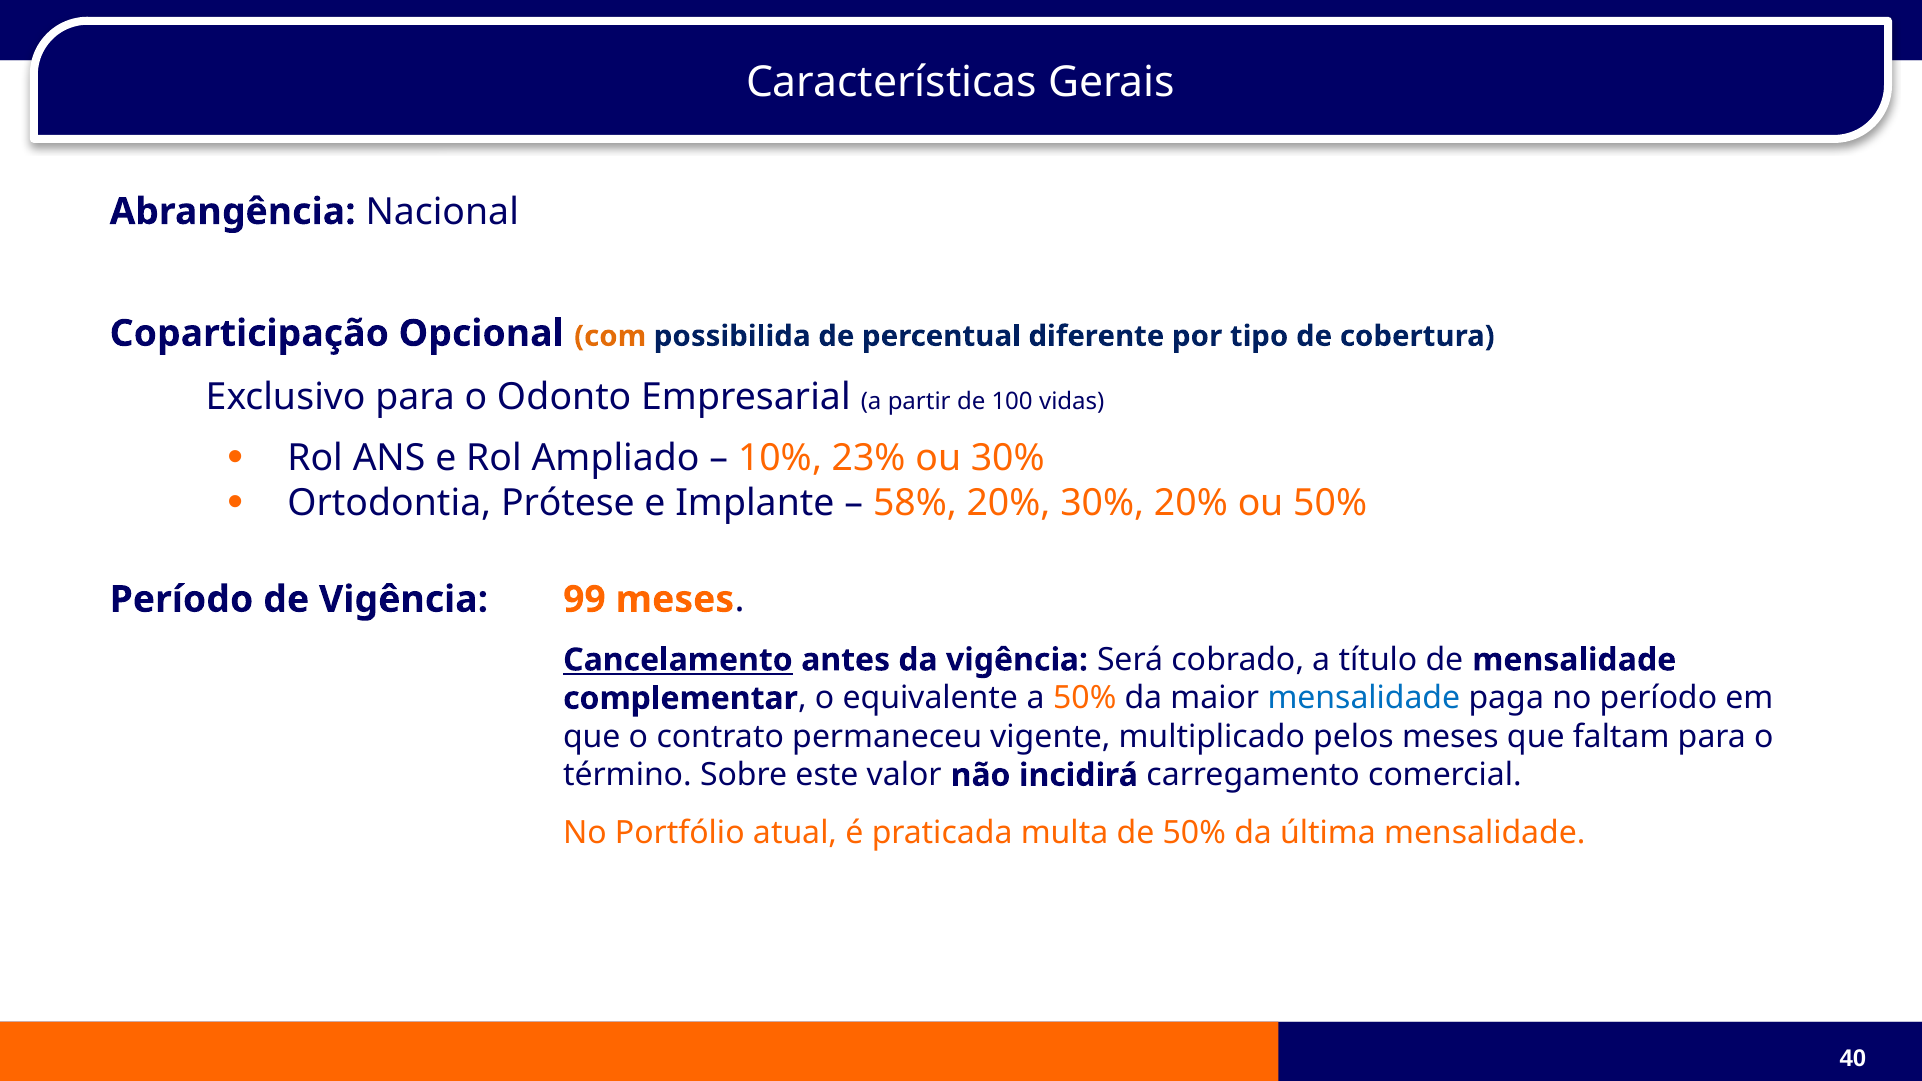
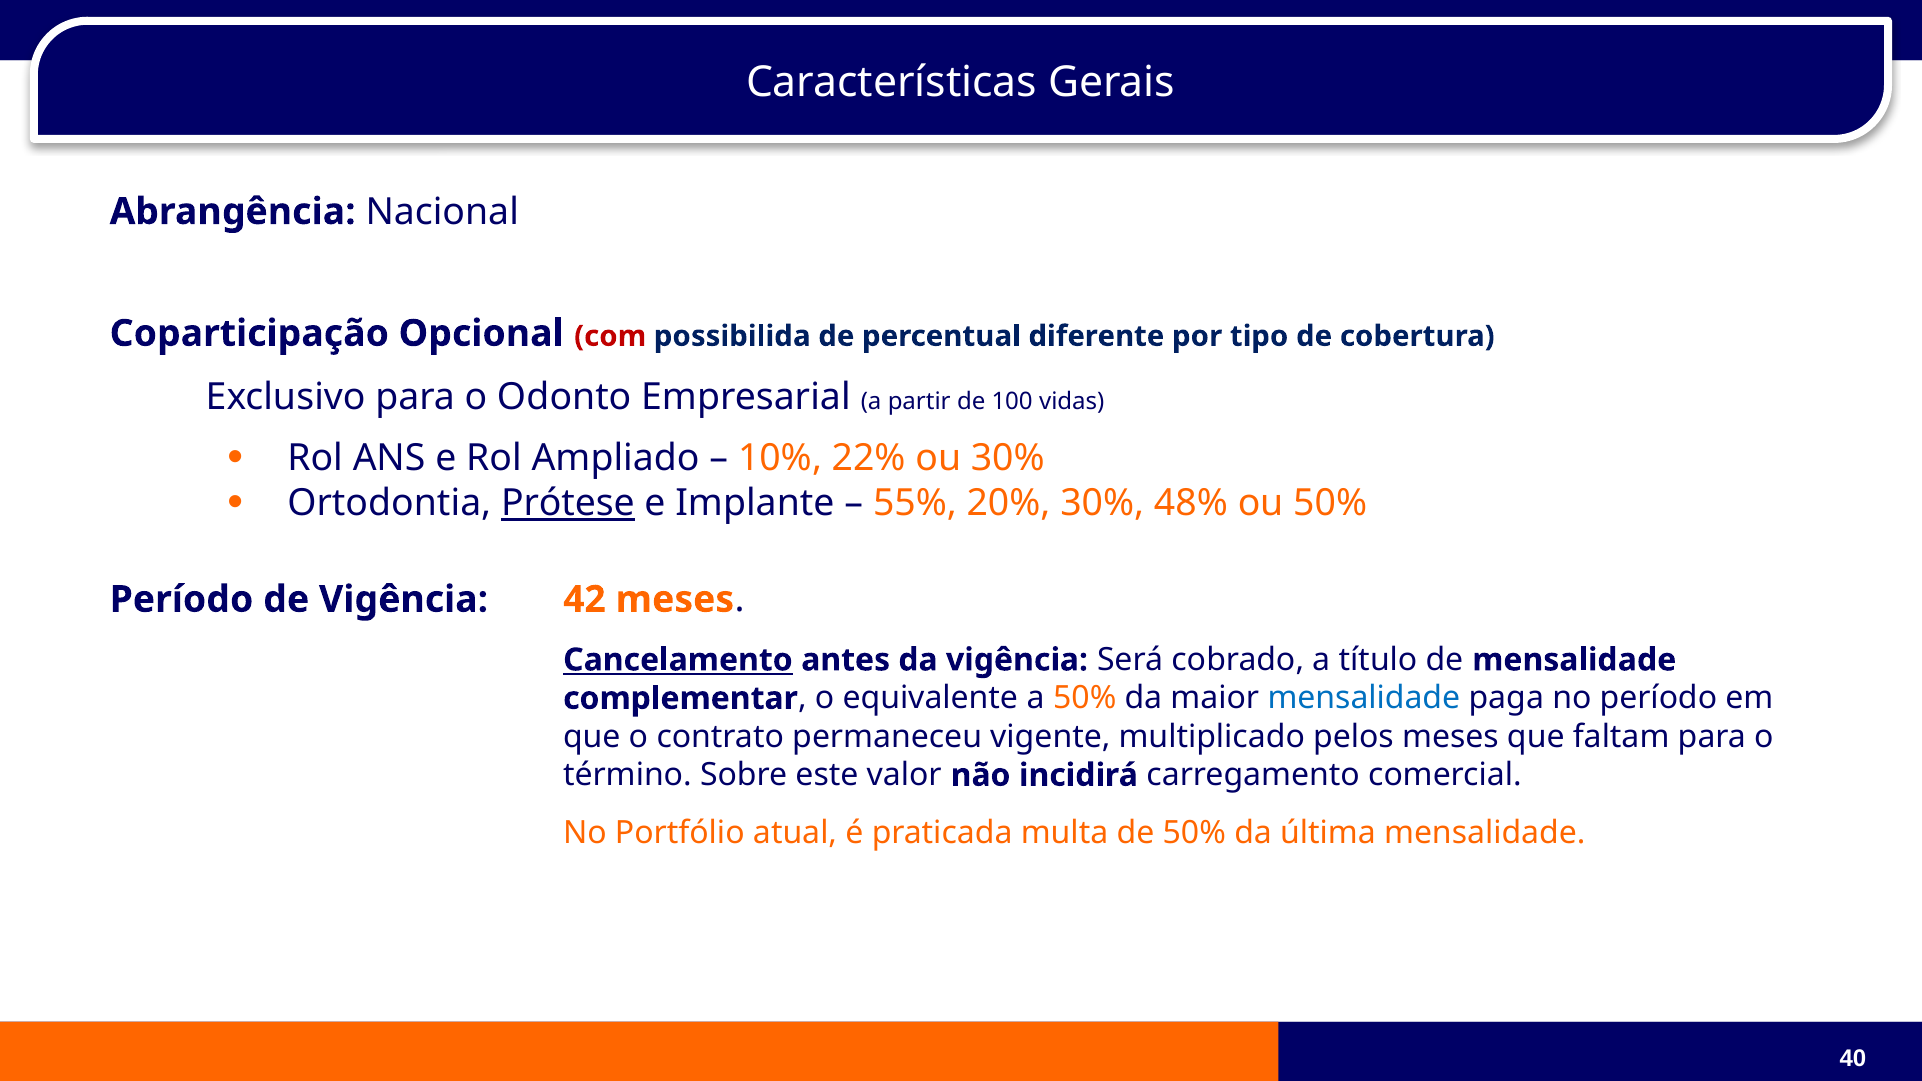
com colour: orange -> red (610, 336)
23%: 23% -> 22% (869, 459)
Prótese underline: none -> present (568, 503)
58%: 58% -> 55% (915, 503)
30% 20%: 20% -> 48% (1191, 503)
99: 99 -> 42 (584, 600)
